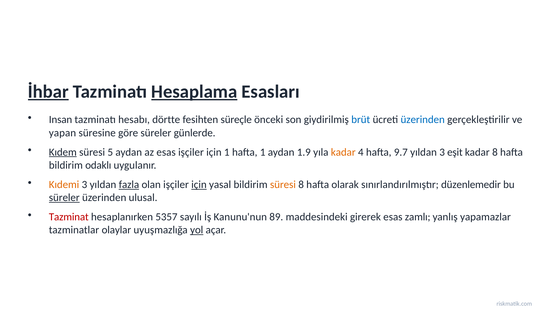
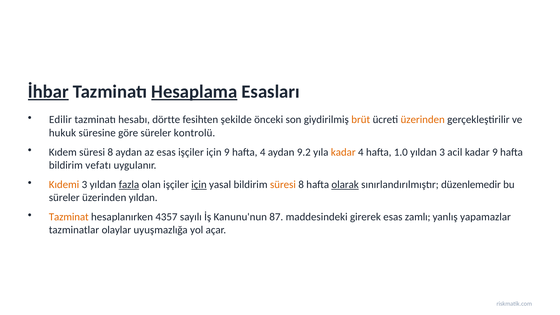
Insan: Insan -> Edilir (60, 120)
süreçle: süreçle -> şekilde (236, 120)
brüt colour: blue -> orange (361, 120)
üzerinden colour: blue -> orange (423, 120)
yapan: yapan -> hukuk (63, 133)
günlerde: günlerde -> kontrolü (195, 133)
Kıdem underline: present -> none (63, 152)
5: 5 -> 8 (110, 152)
için 1: 1 -> 9 (227, 152)
hafta 1: 1 -> 4 (263, 152)
1.9: 1.9 -> 9.2 (304, 152)
9.7: 9.7 -> 1.0 (401, 152)
eşit: eşit -> acil (455, 152)
kadar 8: 8 -> 9 (495, 152)
odaklı: odaklı -> vefatı (98, 165)
olarak underline: none -> present (345, 185)
süreler underline: present -> none (64, 198)
üzerinden ulusal: ulusal -> yıldan (143, 198)
Tazminat colour: red -> orange (69, 217)
5357: 5357 -> 4357 (166, 217)
89: 89 -> 87 (276, 217)
yol underline: present -> none (197, 230)
